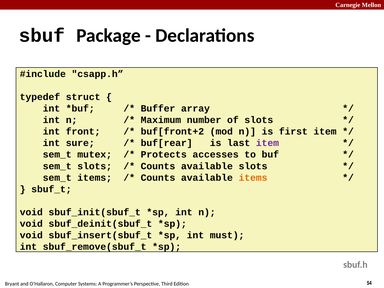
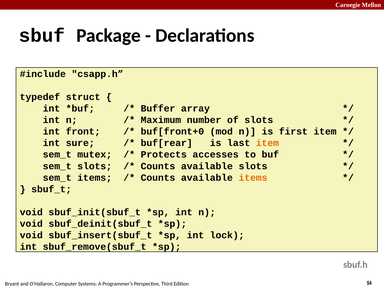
buf[front+2: buf[front+2 -> buf[front+0 (172, 132)
item colour: purple -> orange (267, 143)
must: must -> lock (227, 235)
